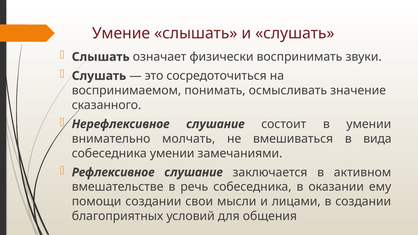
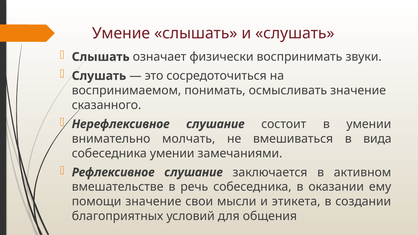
помощи создании: создании -> значение (153, 202)
лицами: лицами -> этикета (296, 202)
